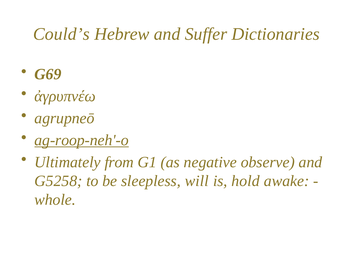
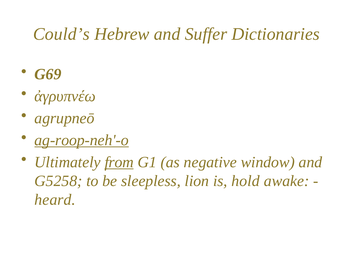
from underline: none -> present (119, 162)
observe: observe -> window (268, 162)
will: will -> lion (197, 181)
whole: whole -> heard (55, 200)
